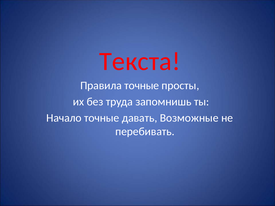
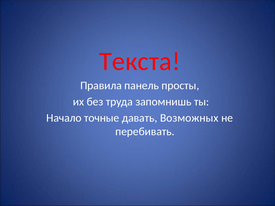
Правила точные: точные -> панель (142, 86)
Возможные: Возможные -> Возможных (189, 118)
